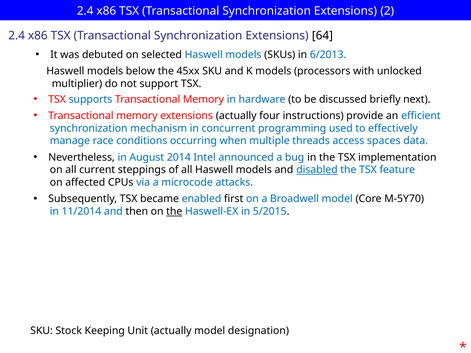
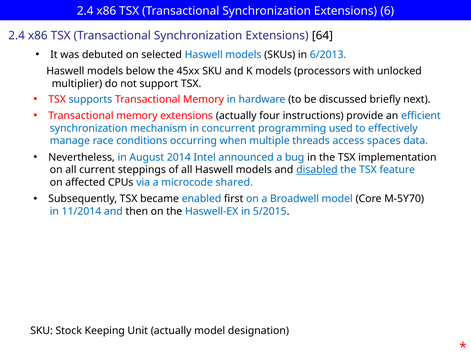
2: 2 -> 6 (387, 11)
attacks: attacks -> shared (234, 183)
the underline: present -> none (174, 212)
